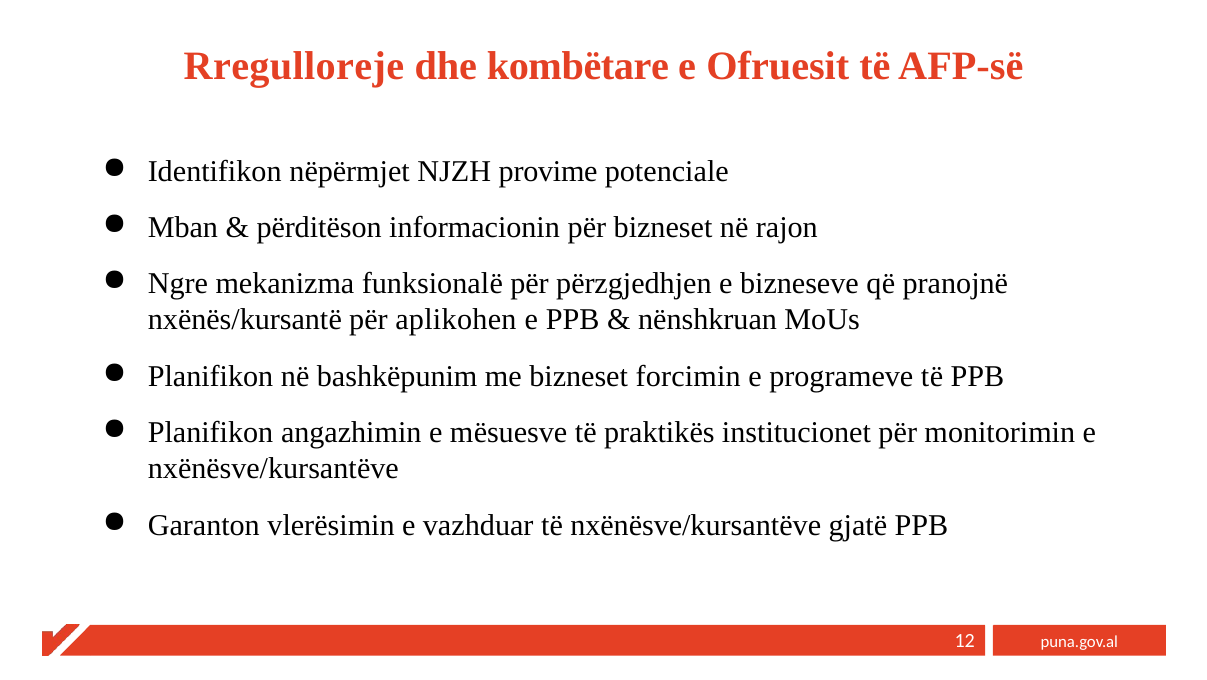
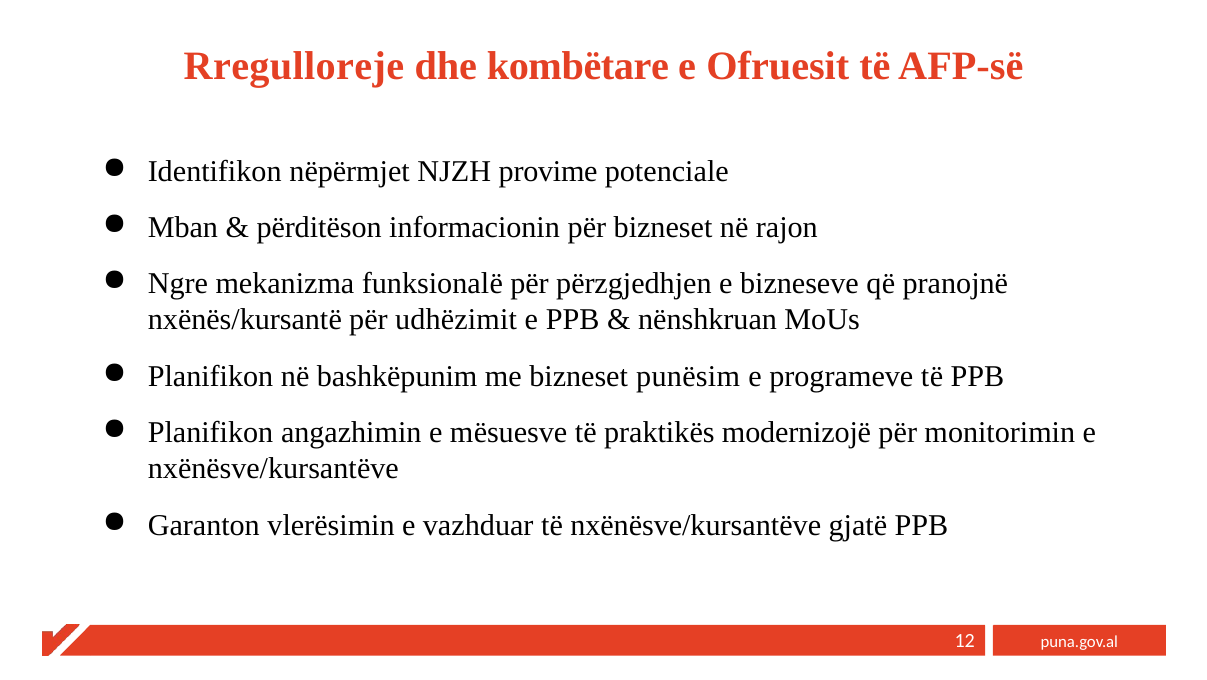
aplikohen: aplikohen -> udhëzimit (456, 320)
forcimin: forcimin -> punësim (688, 376)
institucionet: institucionet -> modernizojë (797, 433)
